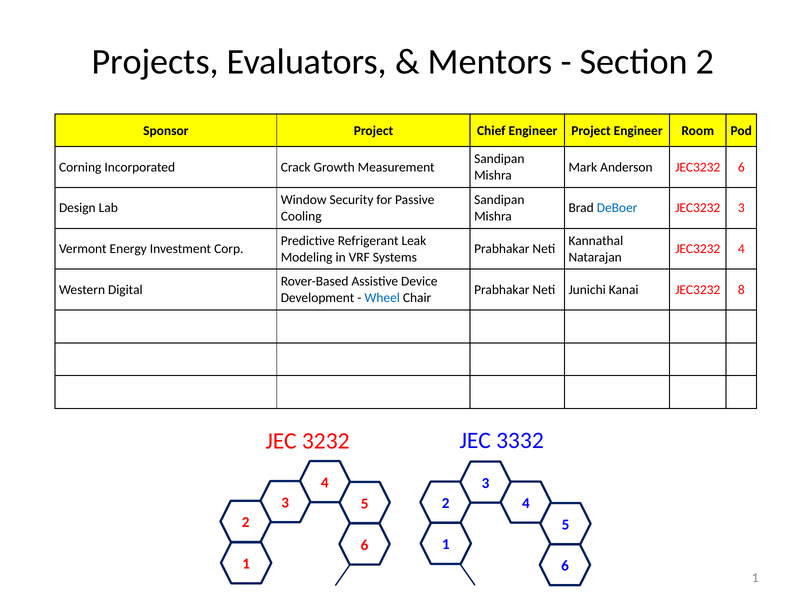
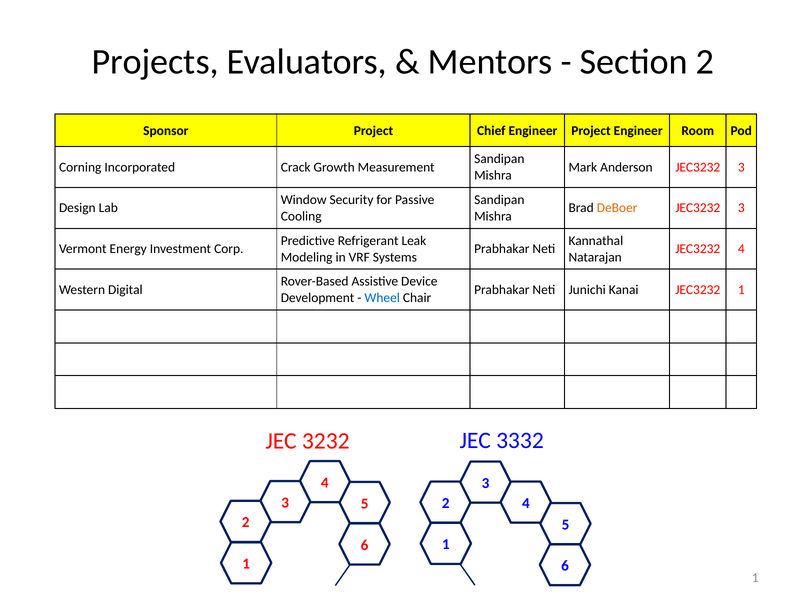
Anderson JEC3232 6: 6 -> 3 (741, 167)
DeBoer colour: blue -> orange (617, 208)
JEC3232 8: 8 -> 1 (741, 290)
